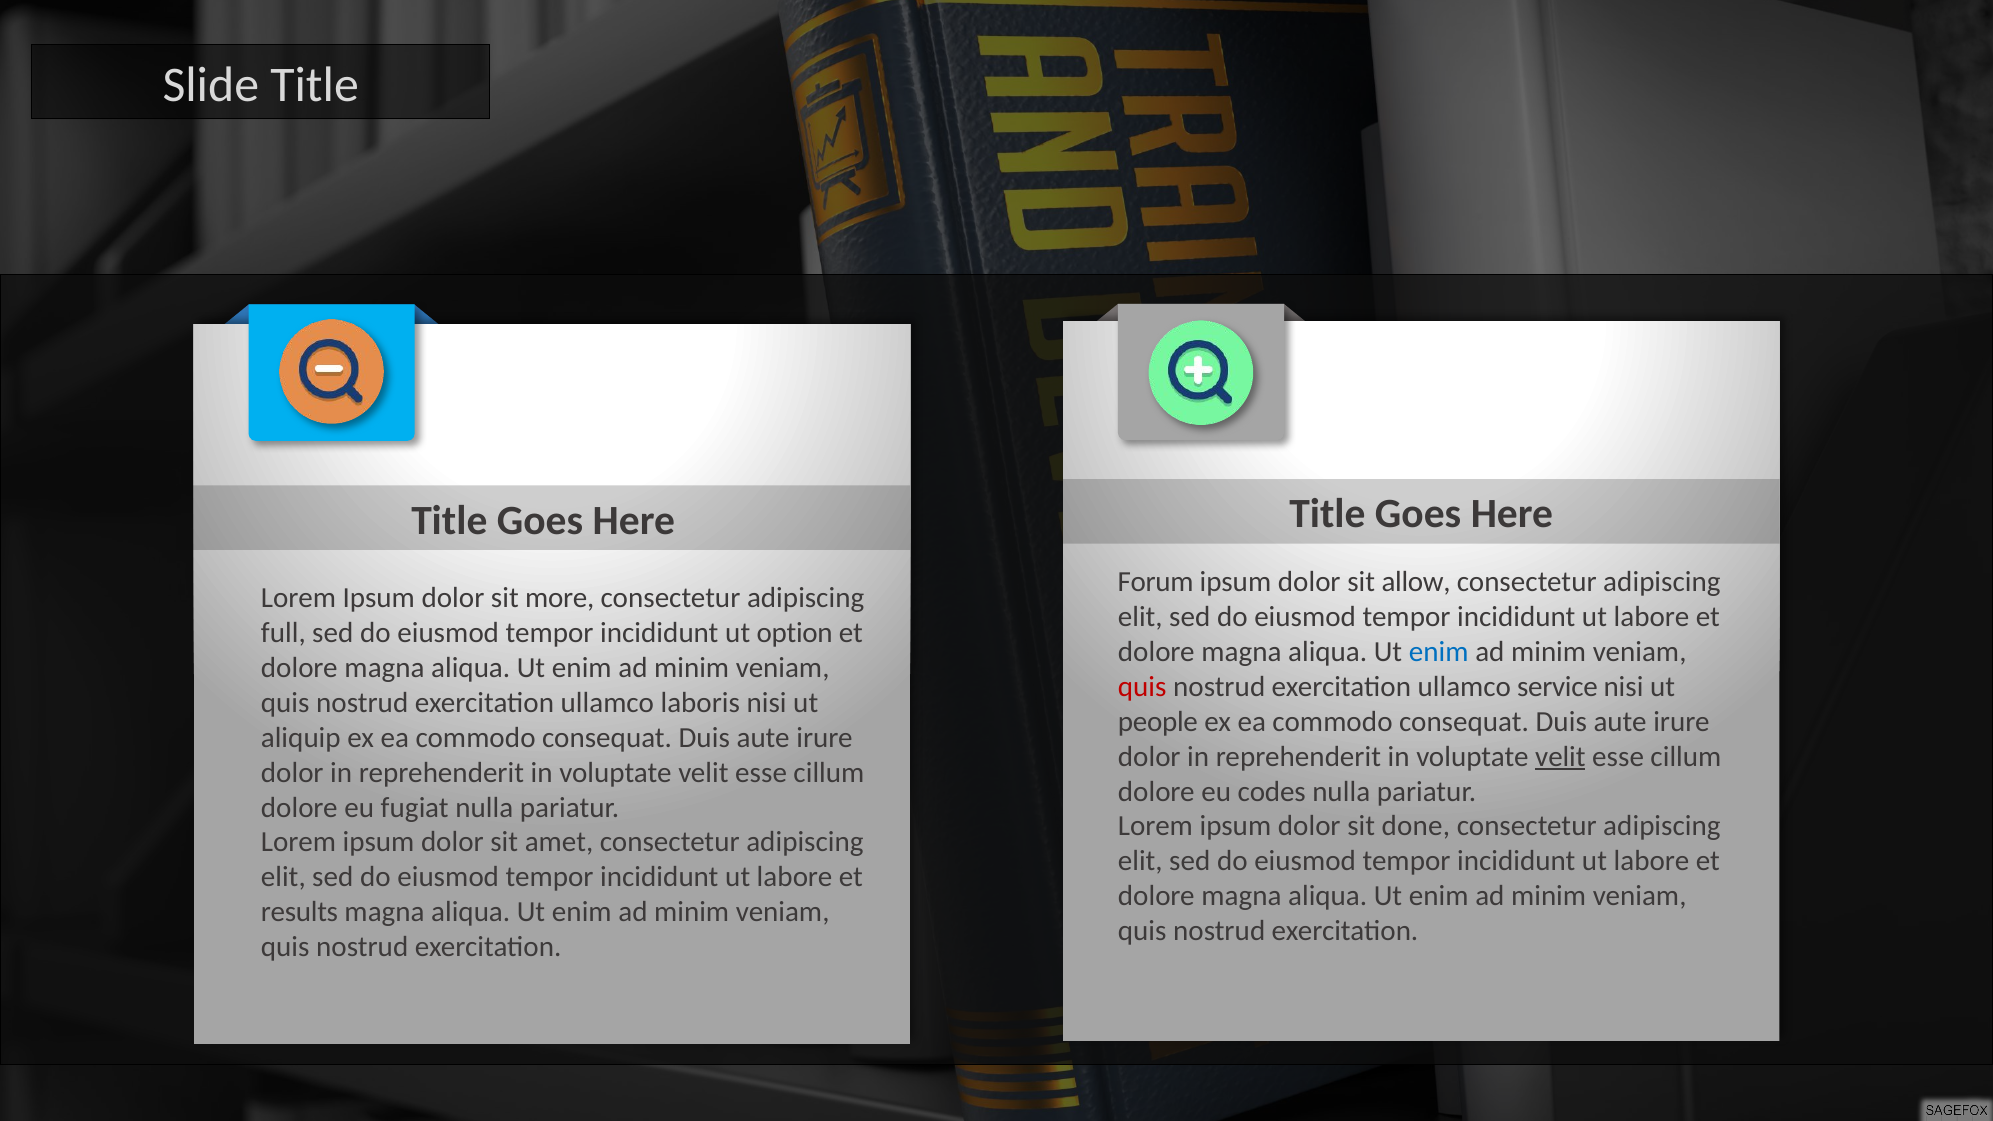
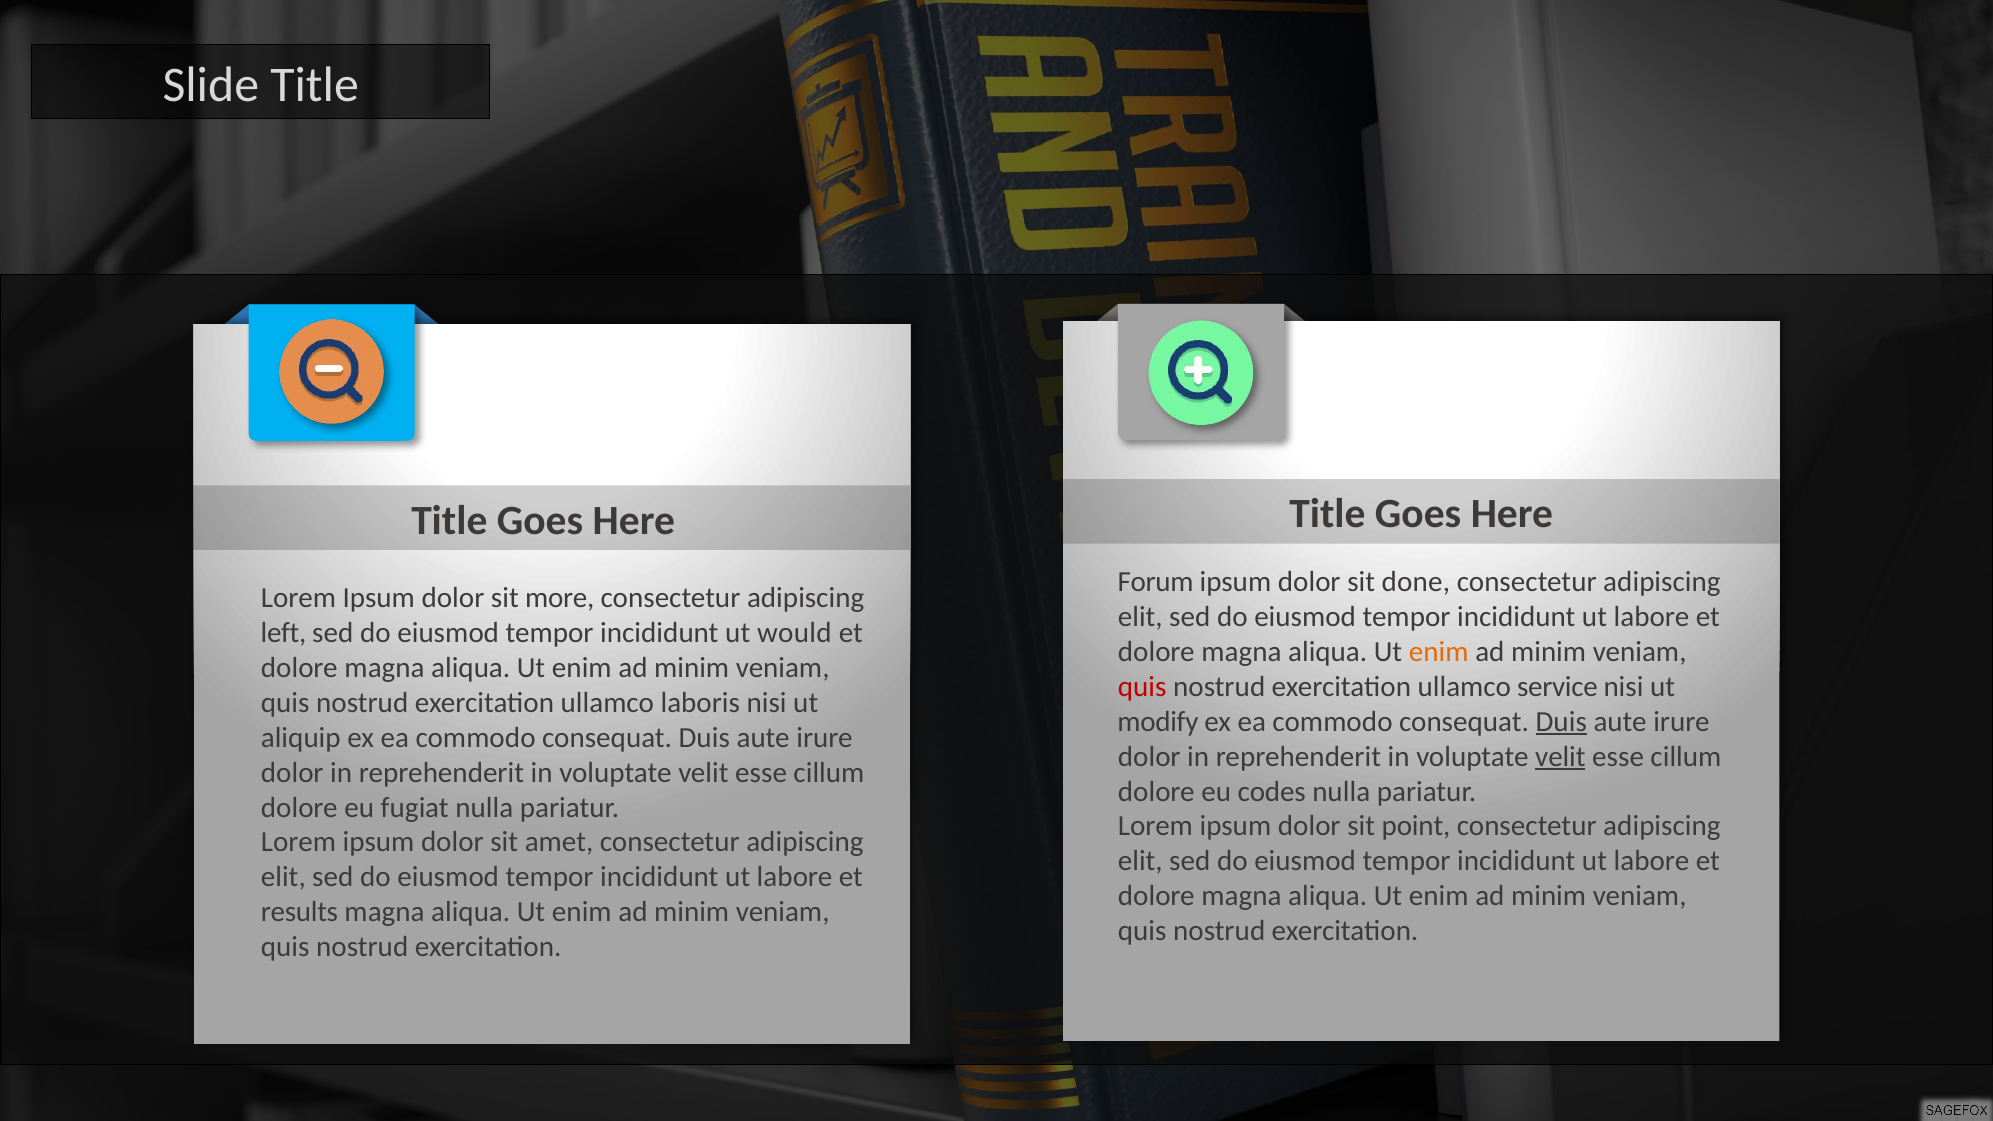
allow: allow -> done (1416, 582)
full: full -> left (284, 633)
option: option -> would (794, 633)
enim colour: blue -> orange (1439, 652)
people: people -> modify (1158, 722)
Duis underline: none -> present (1561, 722)
done: done -> point (1416, 826)
